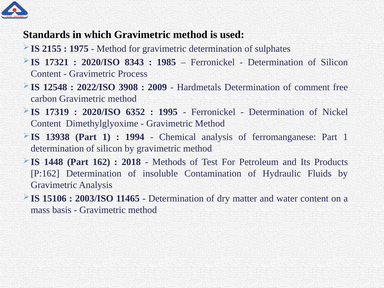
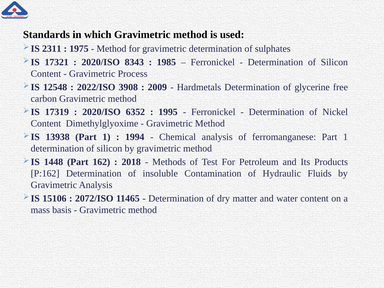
2155: 2155 -> 2311 (52, 49)
comment: comment -> glycerine (312, 87)
2003/ISO: 2003/ISO -> 2072/ISO (94, 198)
